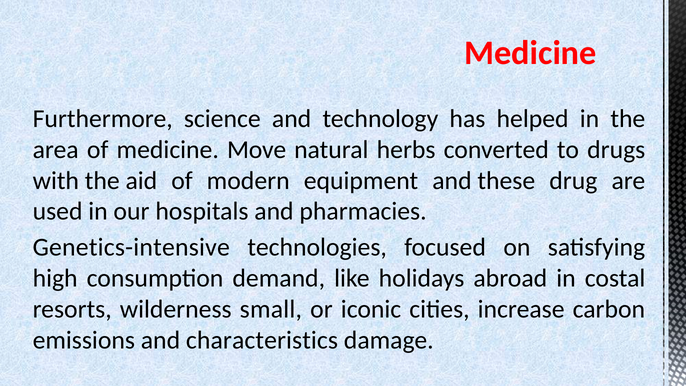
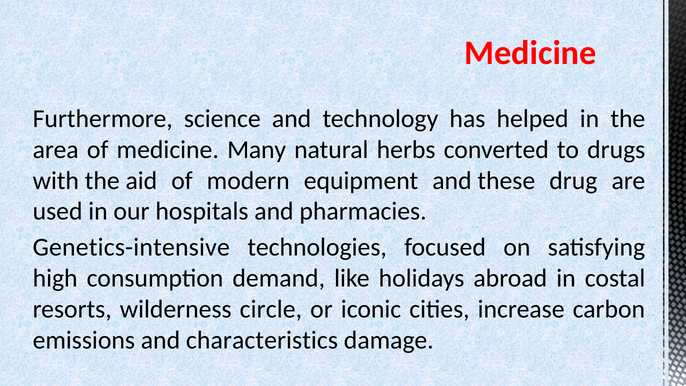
Move: Move -> Many (257, 150)
small: small -> circle (271, 309)
